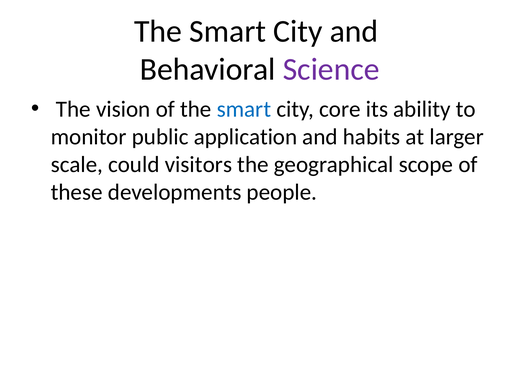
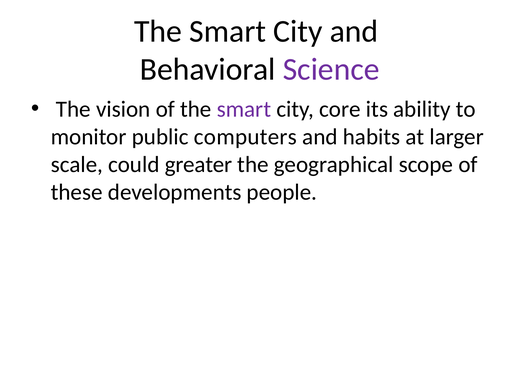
smart colour: blue -> purple (244, 109)
application: application -> computers (245, 137)
visitors: visitors -> greater (199, 165)
